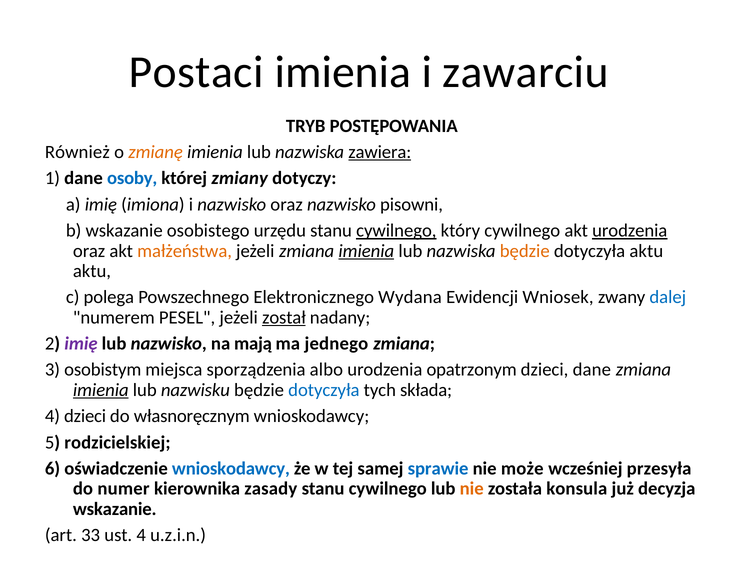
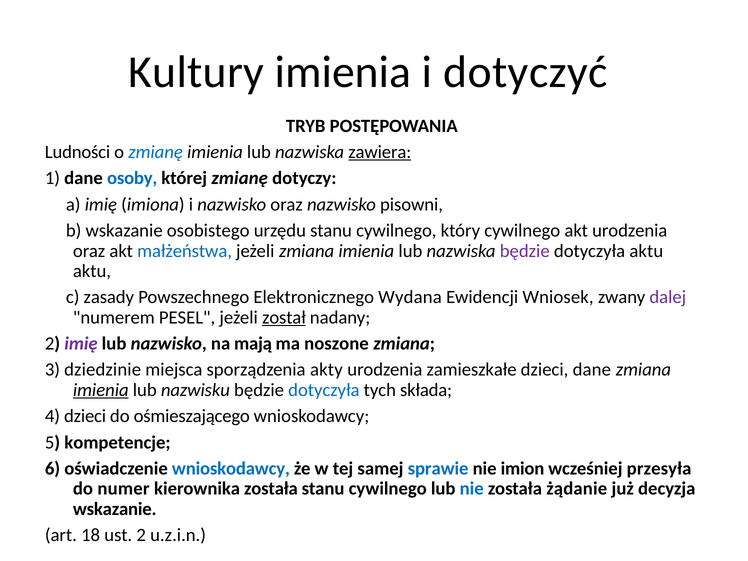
Postaci: Postaci -> Kultury (196, 72)
zawarciu: zawarciu -> dotyczyć (525, 72)
Również: Również -> Ludności (78, 152)
zmianę colour: orange -> blue (156, 152)
której zmiany: zmiany -> zmianę (240, 178)
cywilnego underline: present -> none (396, 231)
urodzenia underline: present -> none (630, 231)
małżeństwa colour: orange -> blue (185, 251)
imienia underline: present -> none (366, 251)
będzie colour: orange -> purple (525, 251)
polega: polega -> zasady (109, 297)
dalej colour: blue -> purple (668, 297)
jednego: jednego -> noszone (336, 344)
osobistym: osobistym -> dziedzinie (103, 370)
albo: albo -> akty (326, 370)
opatrzonym: opatrzonym -> zamieszkałe (472, 370)
własnoręcznym: własnoręcznym -> ośmieszającego (192, 416)
rodzicielskiej: rodzicielskiej -> kompetencje (117, 442)
może: może -> imion (522, 469)
kierownika zasady: zasady -> została (271, 489)
nie colour: orange -> blue (472, 489)
konsula: konsula -> żądanie (577, 489)
33: 33 -> 18 (91, 535)
ust 4: 4 -> 2 (141, 535)
